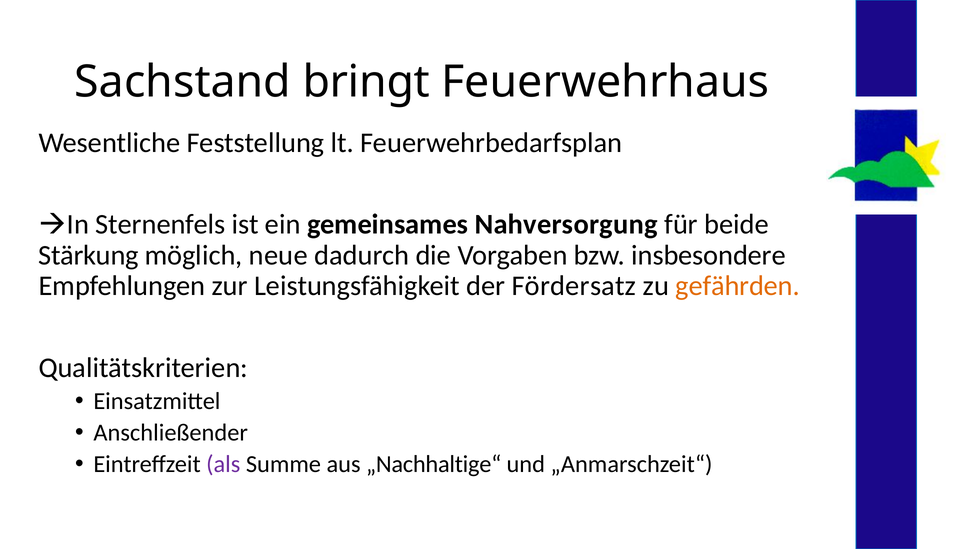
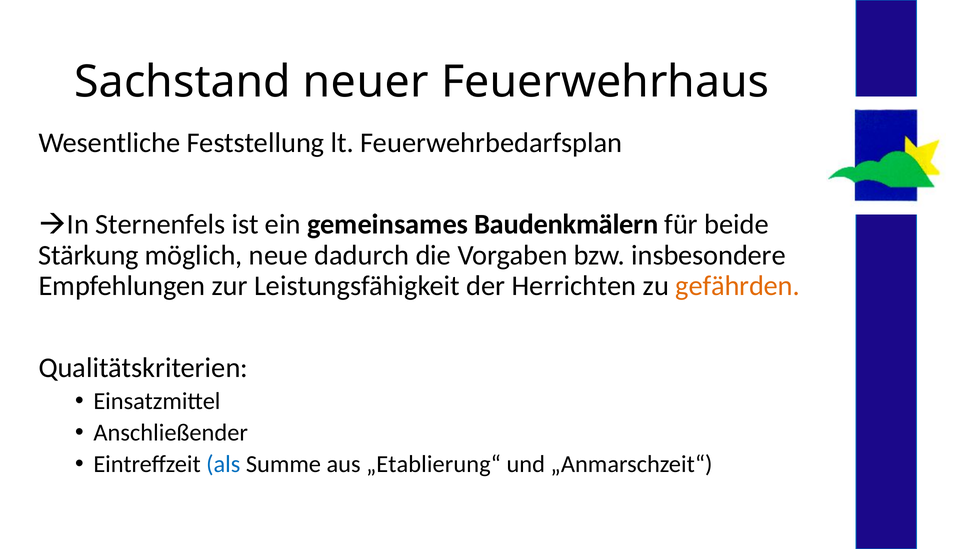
bringt: bringt -> neuer (366, 82)
Nahversorgung: Nahversorgung -> Baudenkmälern (566, 225)
Fördersatz: Fördersatz -> Herrichten (574, 286)
als colour: purple -> blue (223, 464)
„Nachhaltige“: „Nachhaltige“ -> „Etablierung“ (433, 464)
